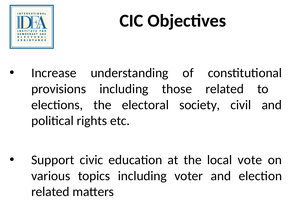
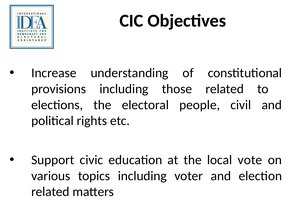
society: society -> people (200, 105)
